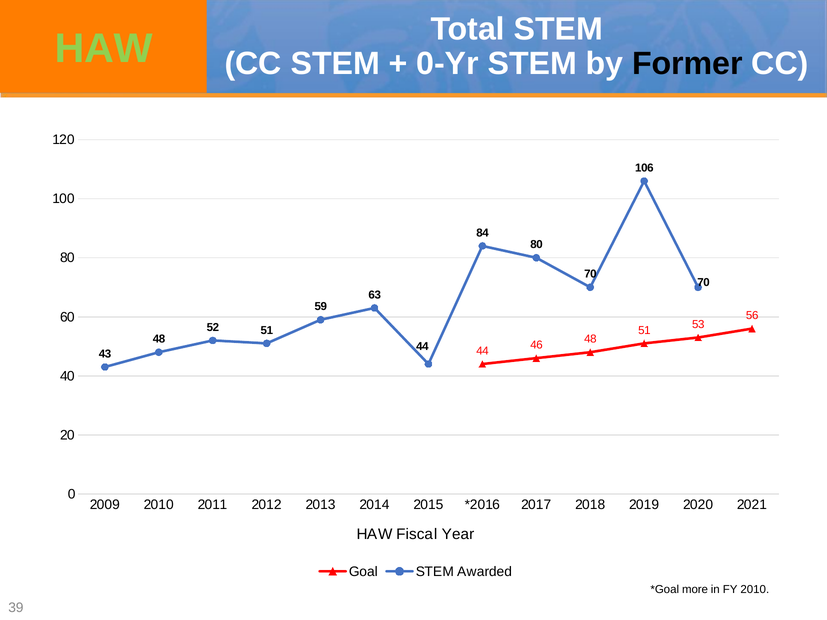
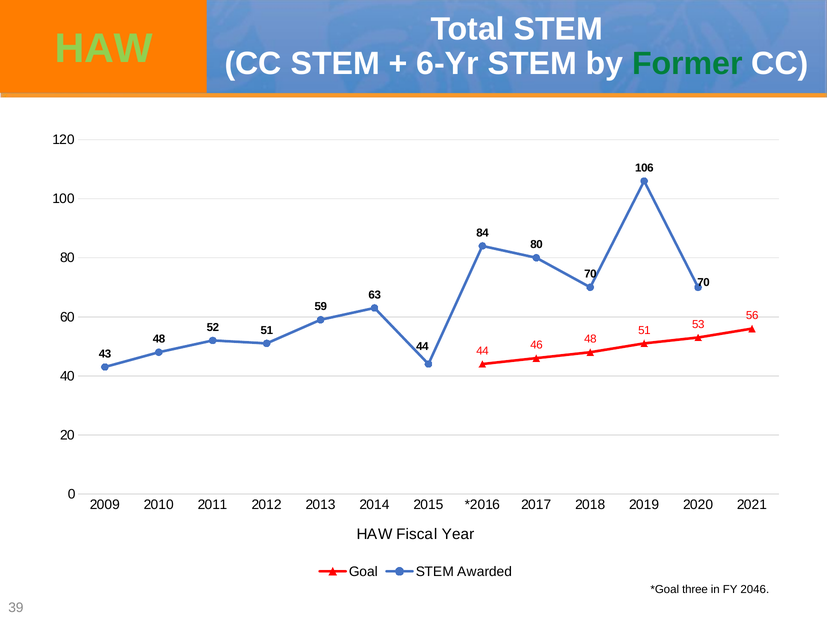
0-Yr: 0-Yr -> 6-Yr (448, 64)
Former colour: black -> green (687, 64)
more: more -> three (695, 590)
FY 2010: 2010 -> 2046 (755, 590)
